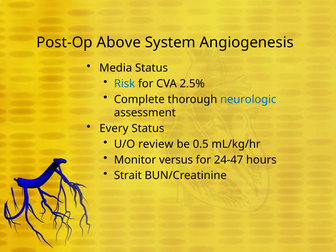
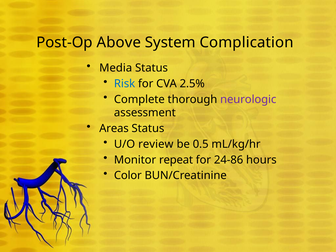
Angiogenesis: Angiogenesis -> Complication (247, 42)
neurologic colour: blue -> purple (248, 99)
Every: Every -> Areas (114, 128)
versus: versus -> repeat (176, 160)
24-47: 24-47 -> 24-86 (229, 160)
Strait: Strait -> Color (128, 175)
